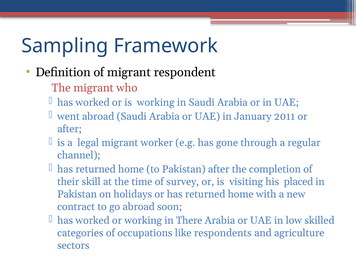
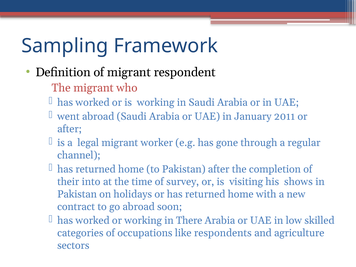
skill: skill -> into (91, 182)
placed: placed -> shows (298, 182)
